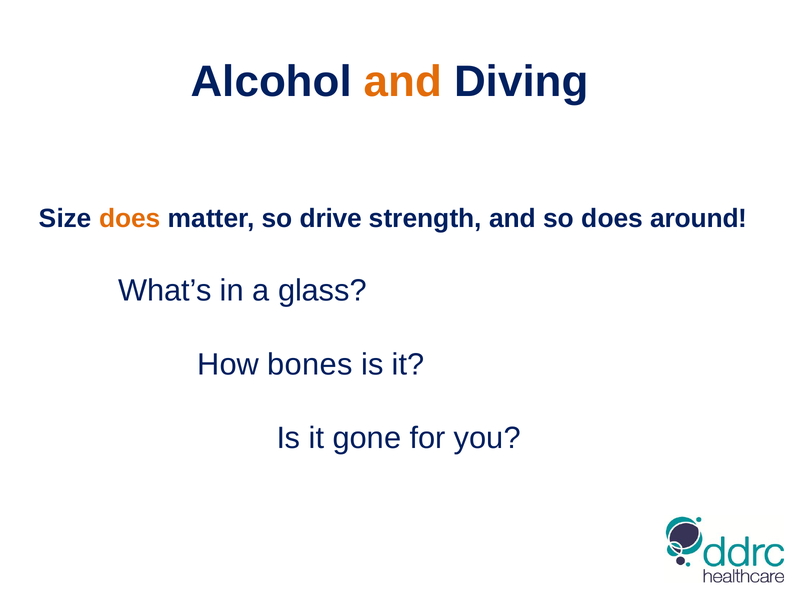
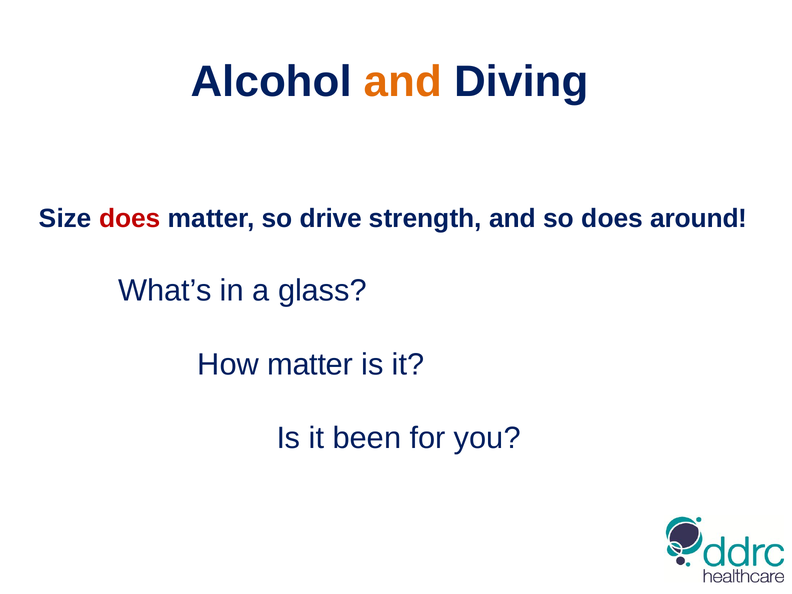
does colour: orange -> red (130, 219)
How bones: bones -> matter (310, 364)
gone: gone -> been (367, 438)
